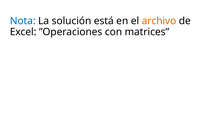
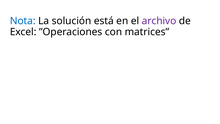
archivo colour: orange -> purple (159, 21)
